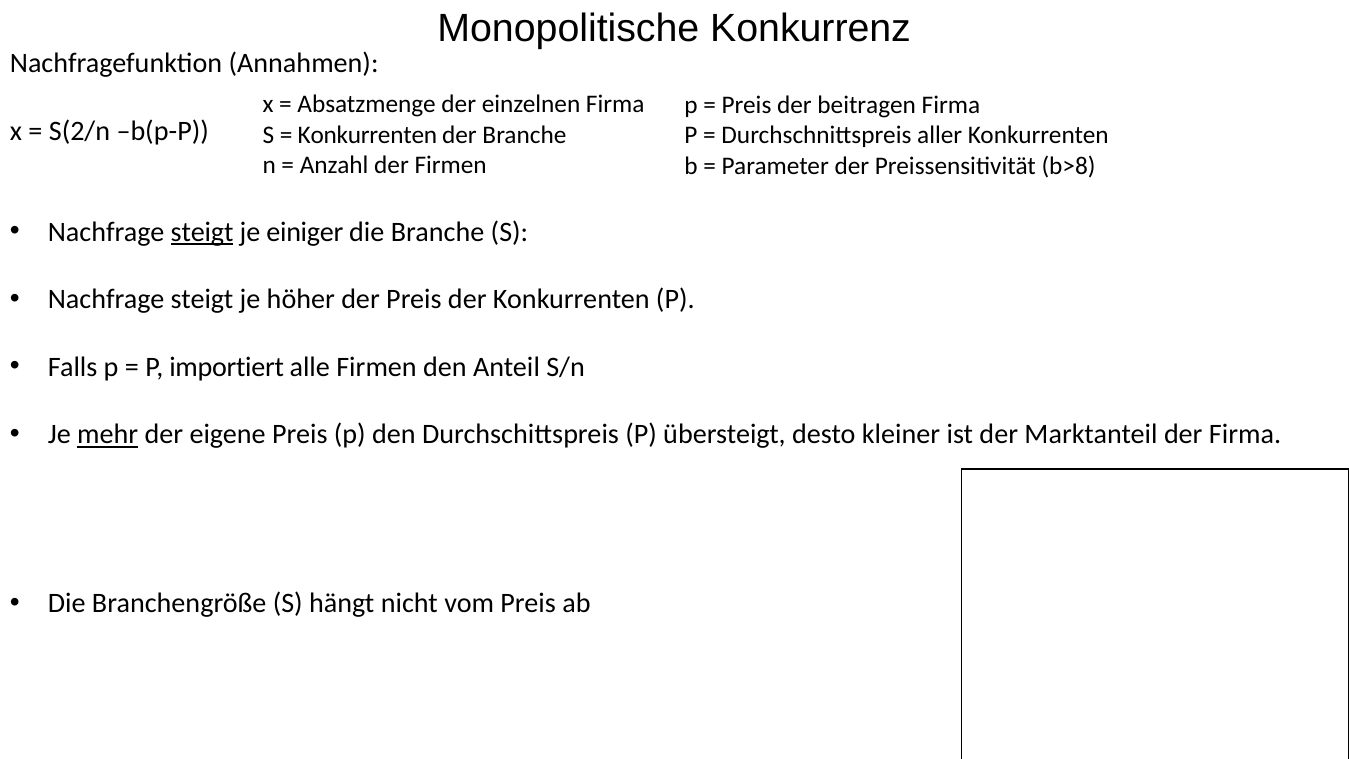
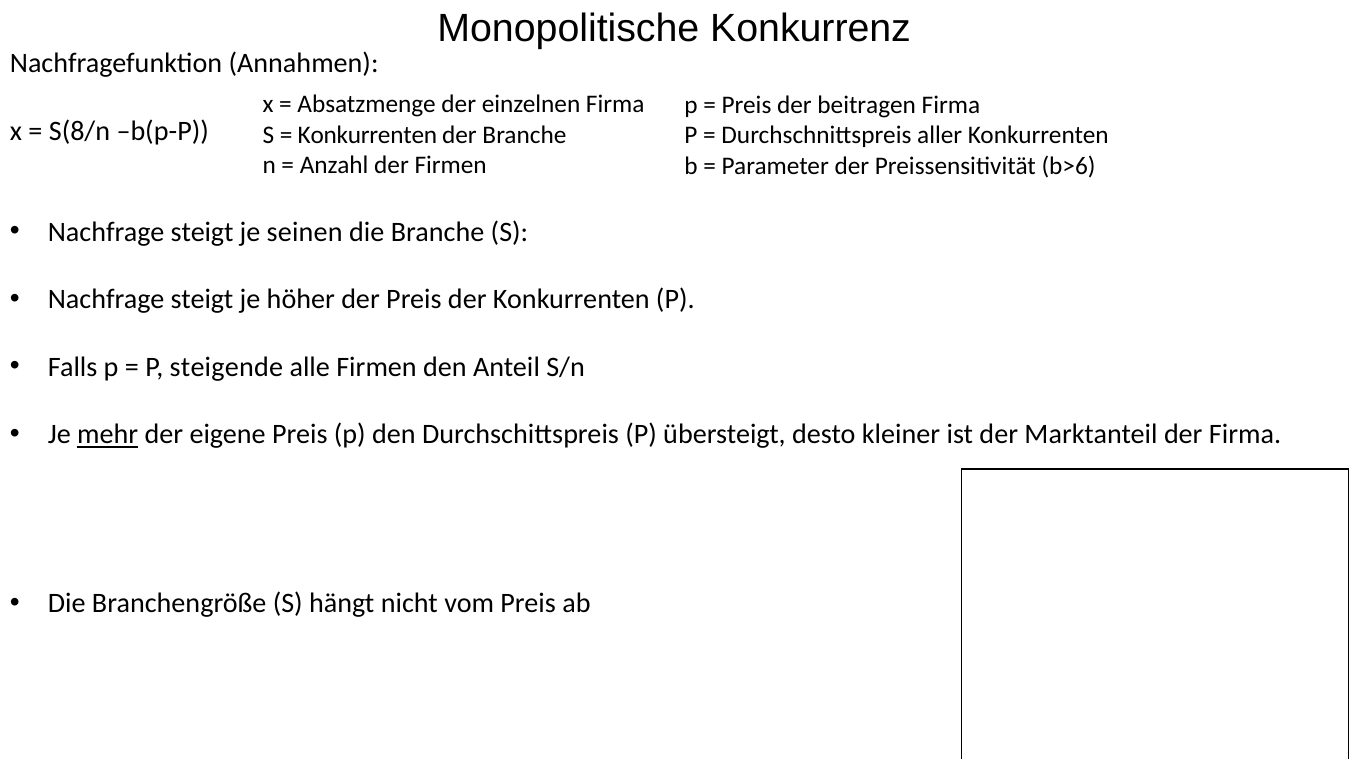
S(2/n: S(2/n -> S(8/n (79, 131)
b>8: b>8 -> b>6 (1068, 166)
steigt underline: present -> none (202, 232)
einiger: einiger -> seinen (305, 232)
importiert: importiert -> steigende (226, 367)
